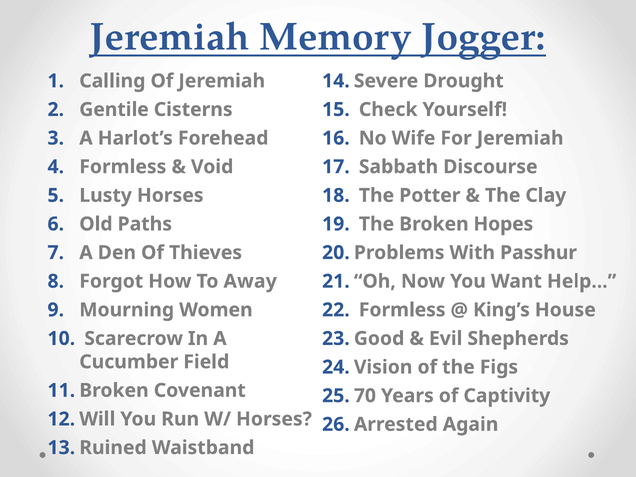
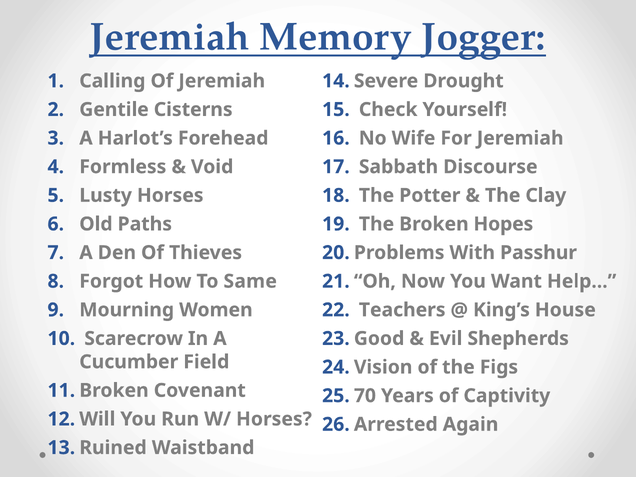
Away: Away -> Same (250, 281)
Formless: Formless -> Teachers (402, 310)
